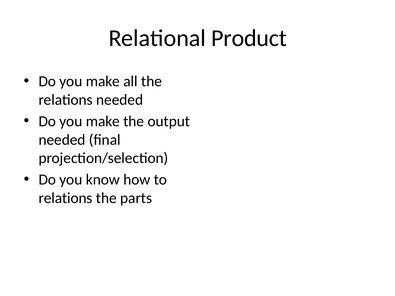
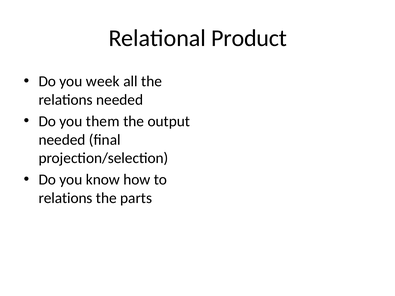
make: make -> week (103, 81)
make: make -> them (103, 121)
